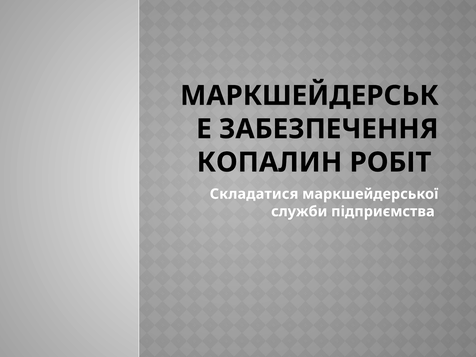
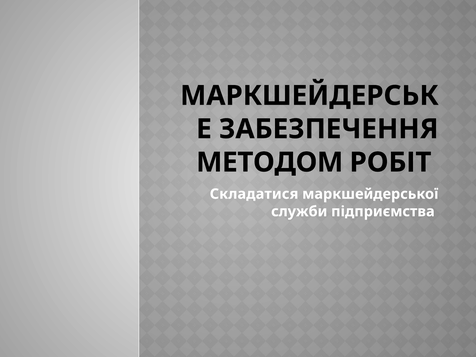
КОПАЛИН: КОПАЛИН -> МЕТОДОМ (270, 162)
